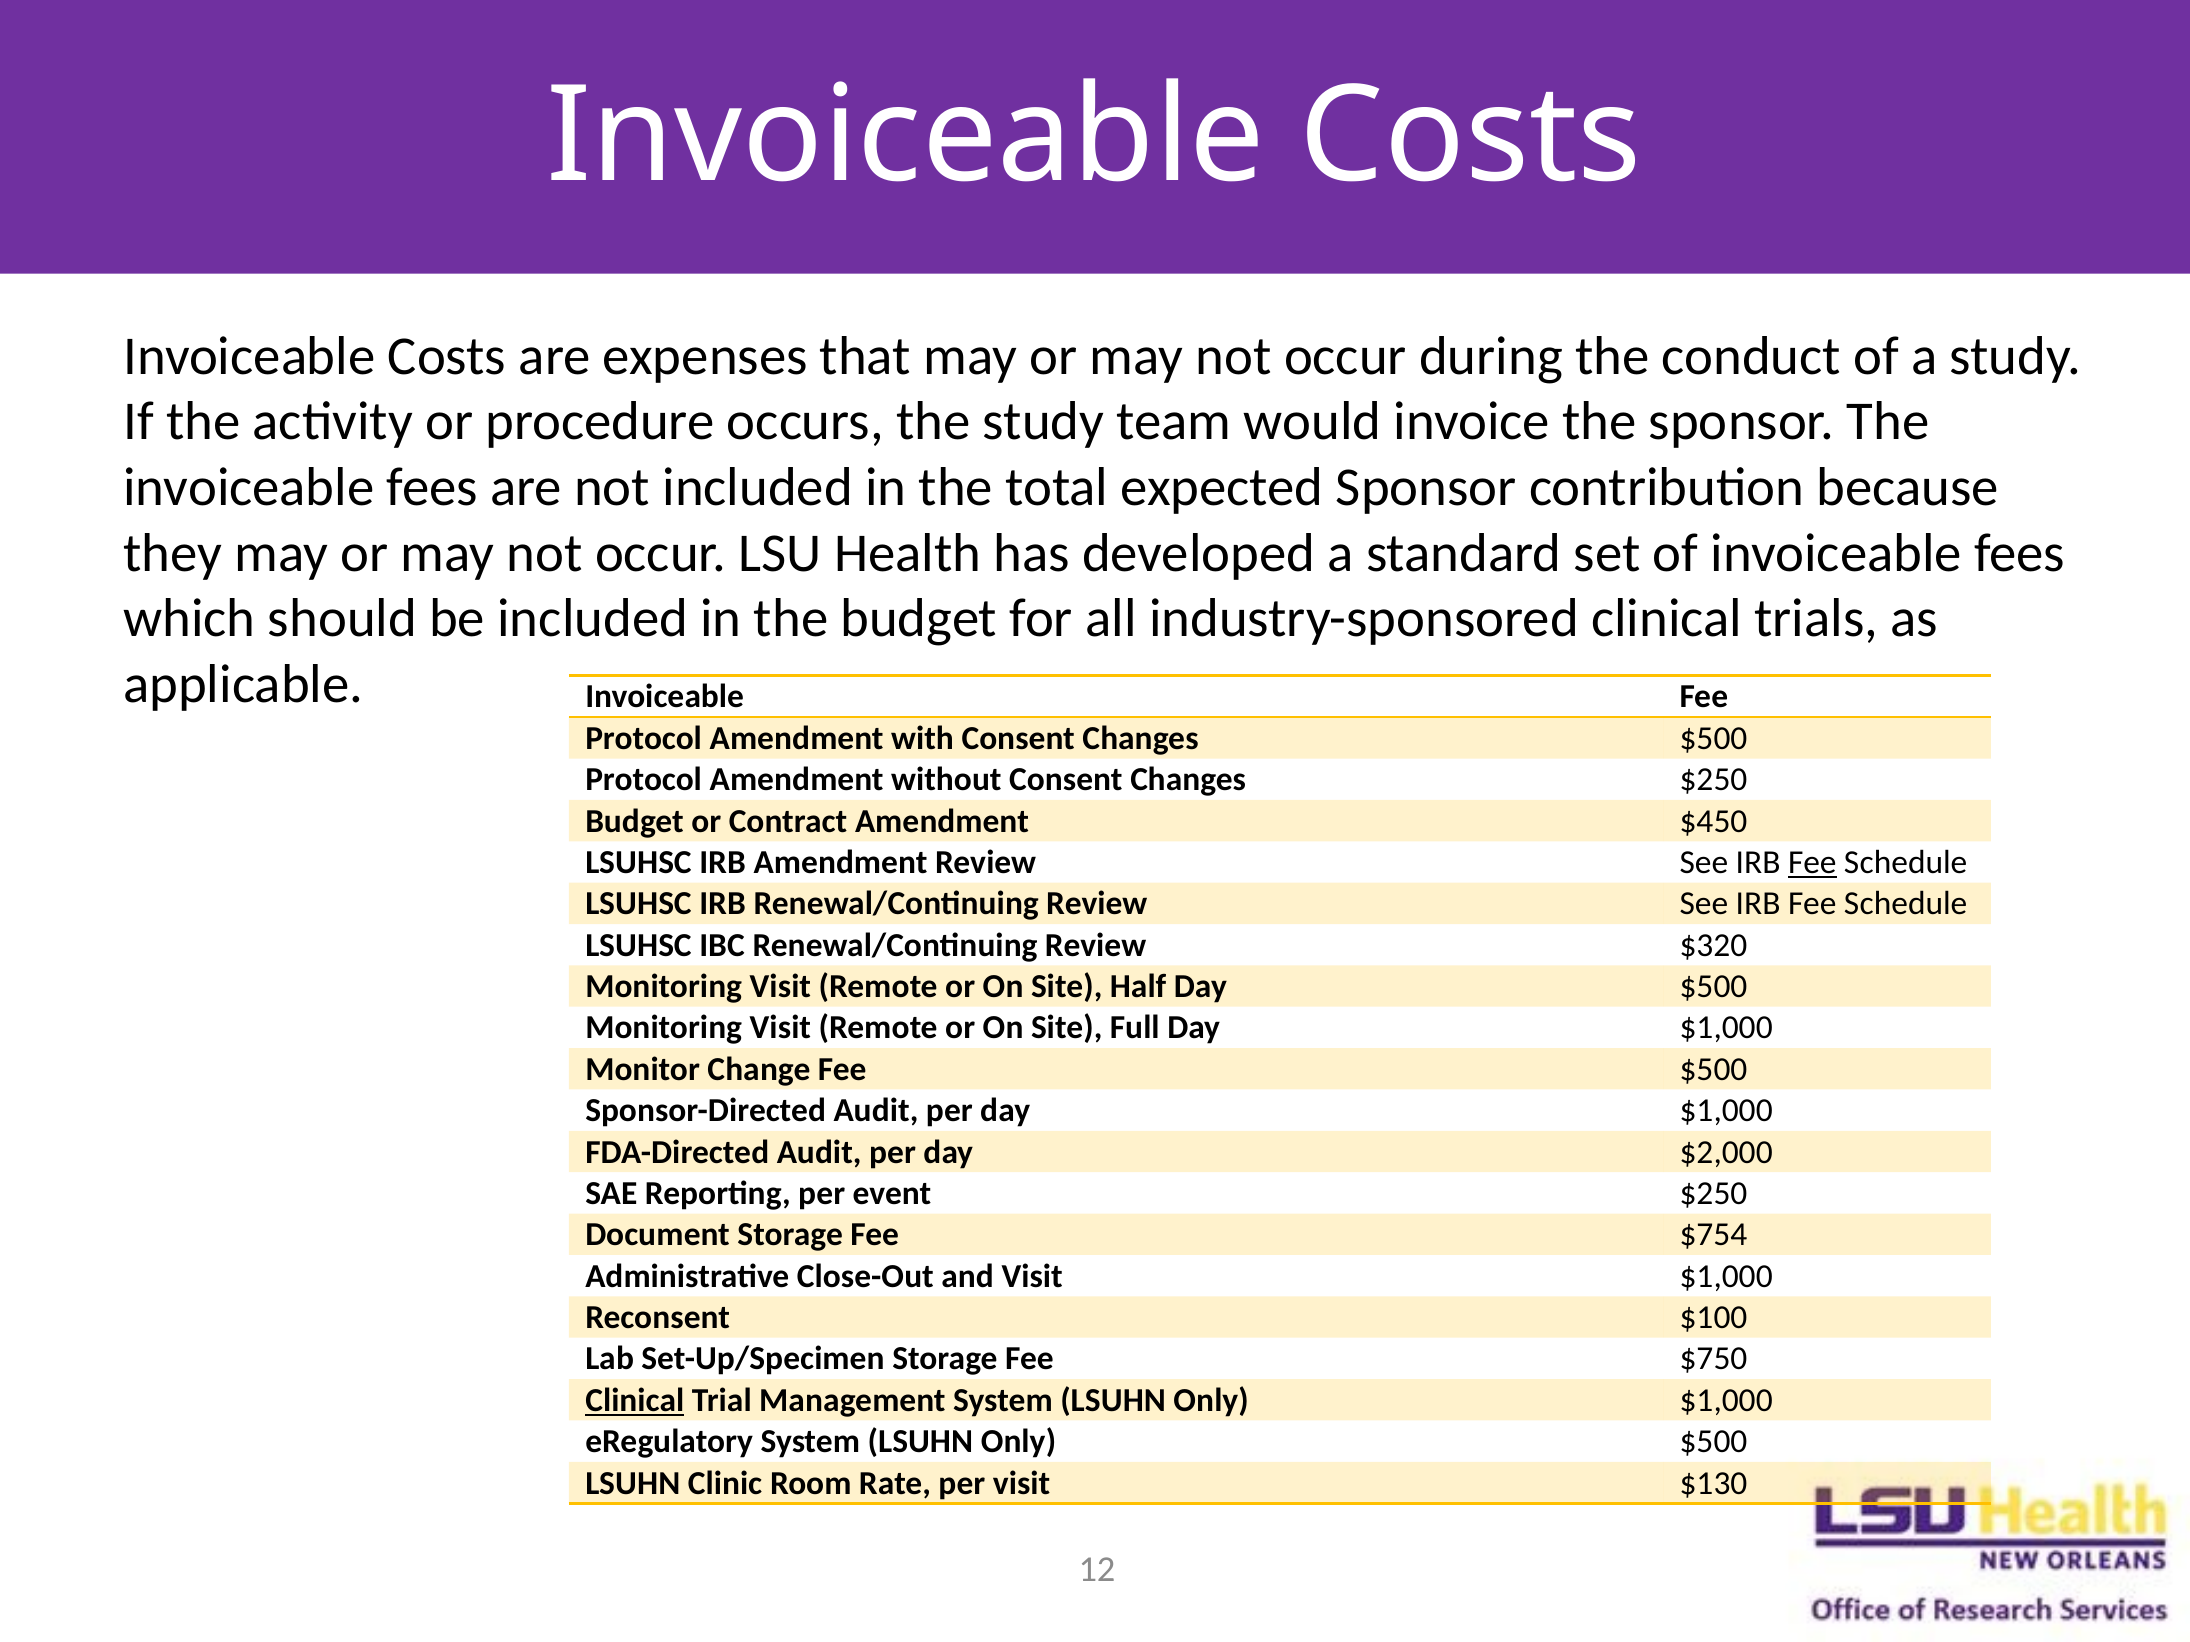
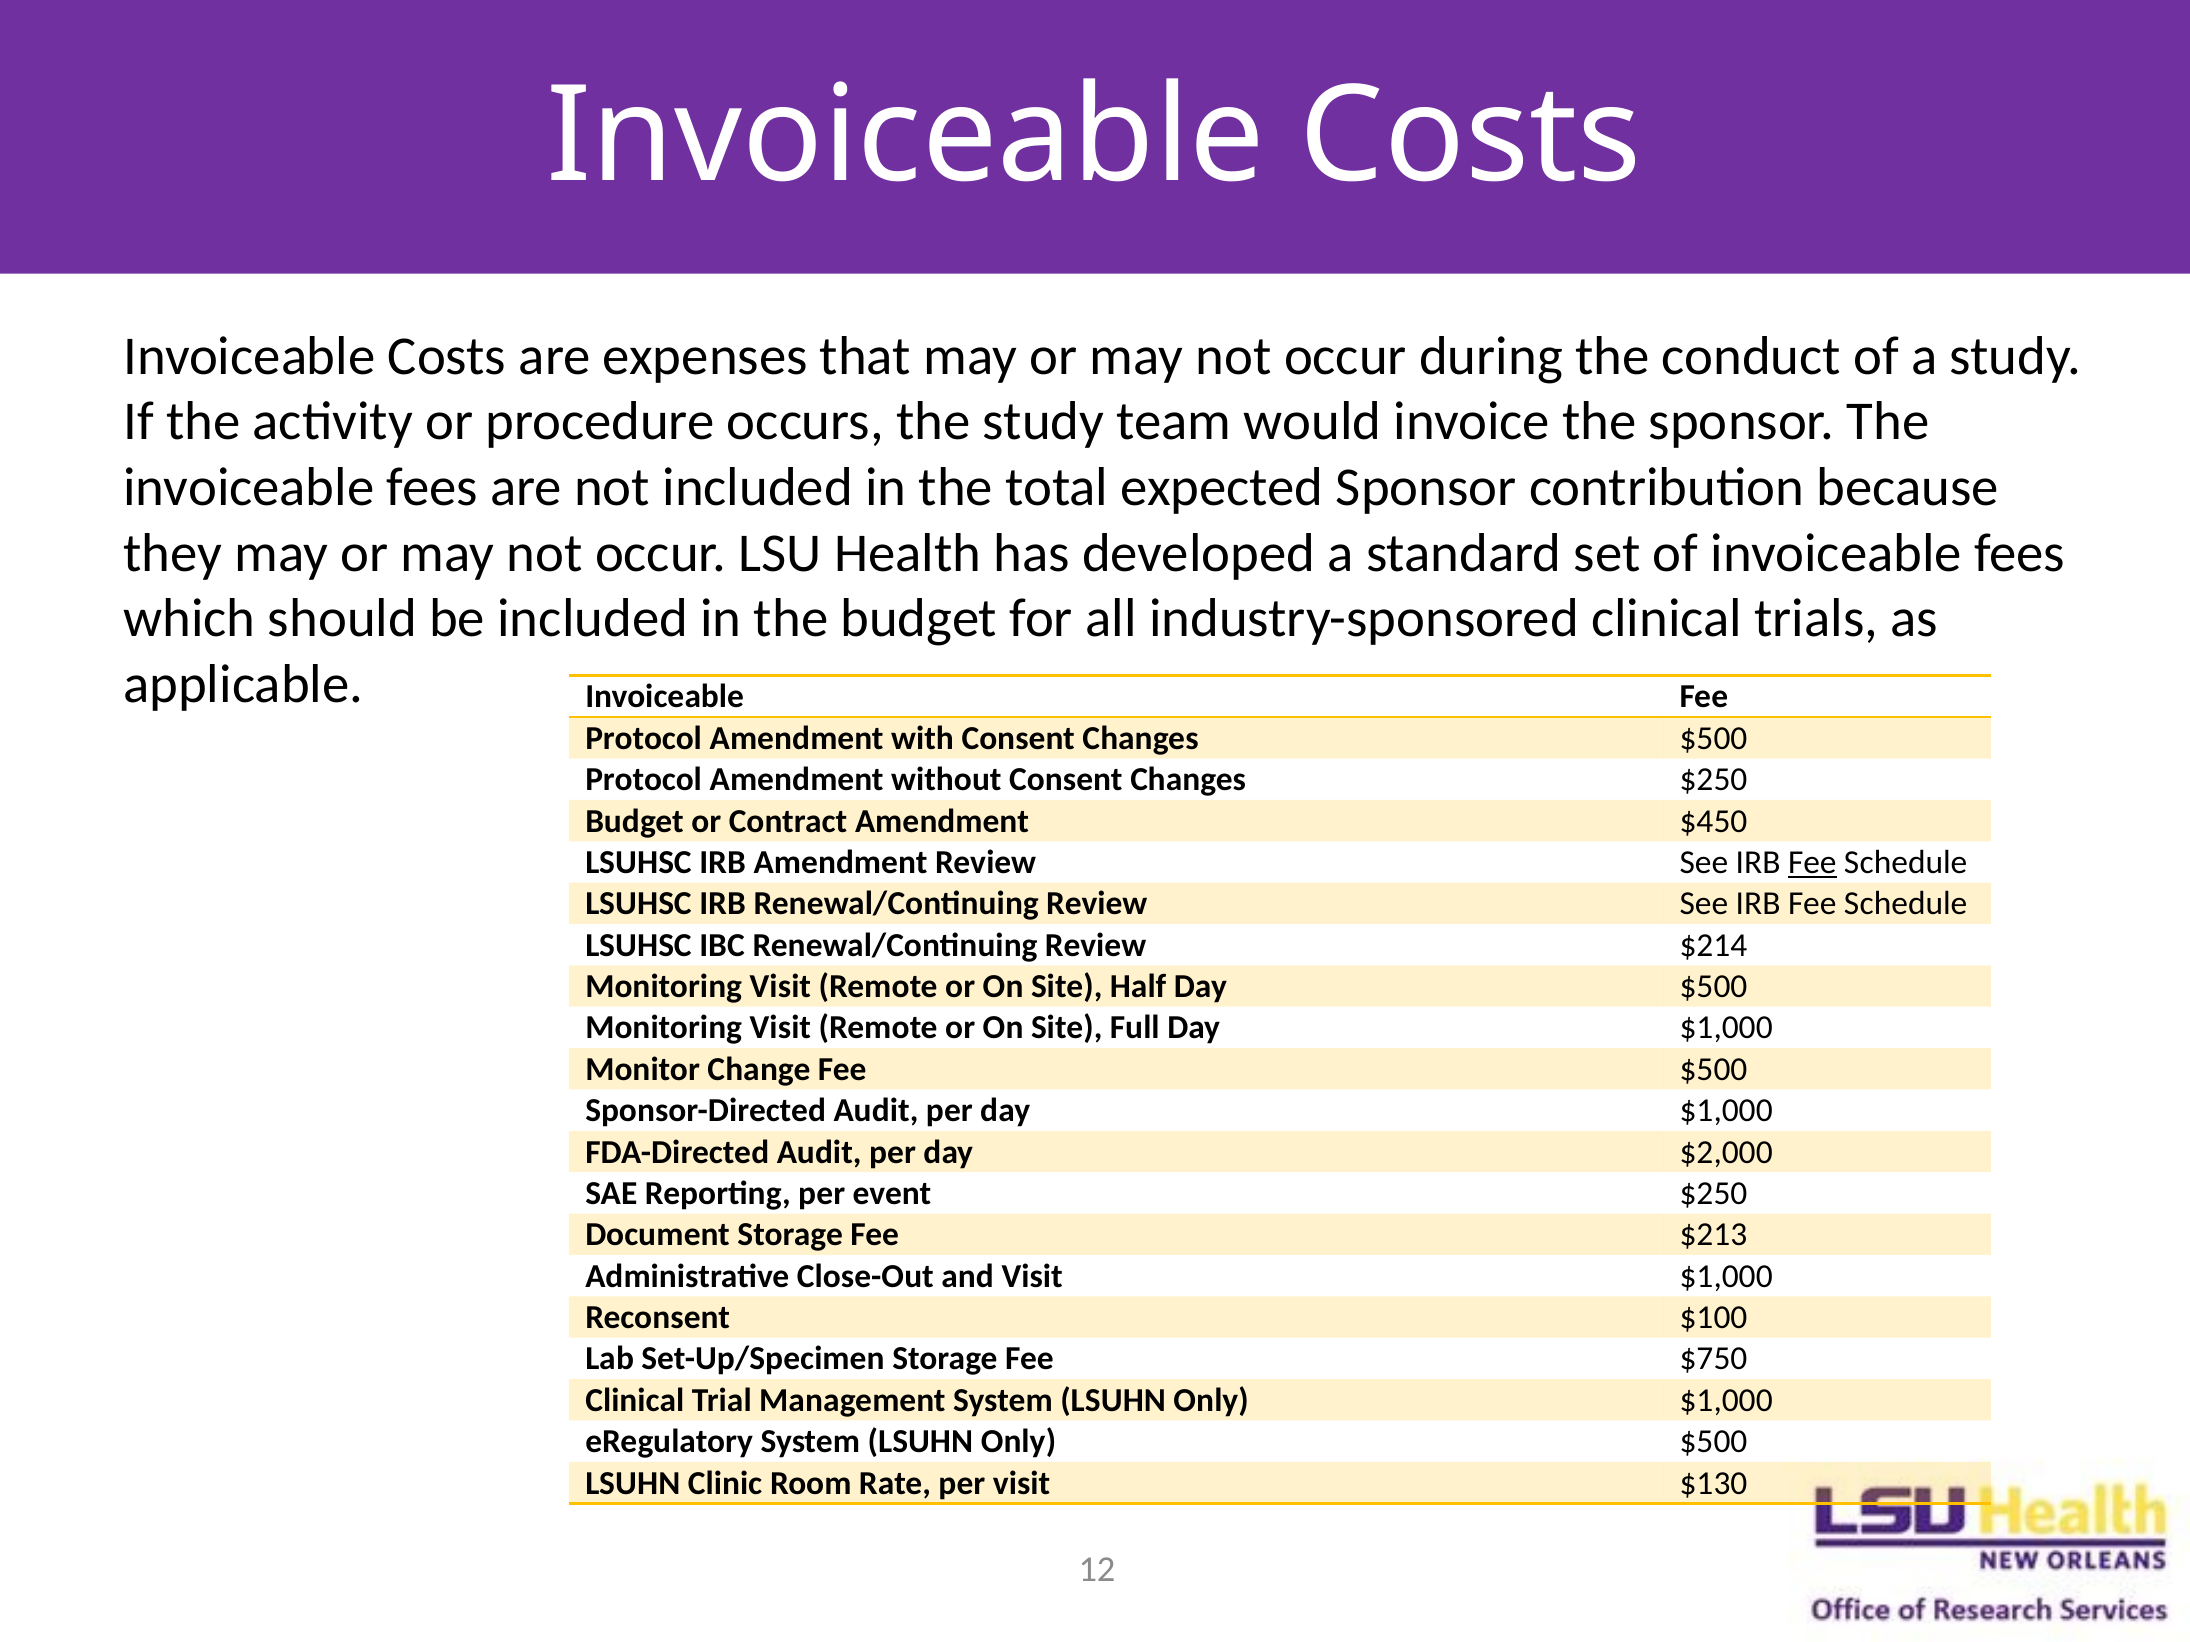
$320: $320 -> $214 (1713, 945)
$754: $754 -> $213 (1713, 1235)
Clinical underline: present -> none (635, 1401)
